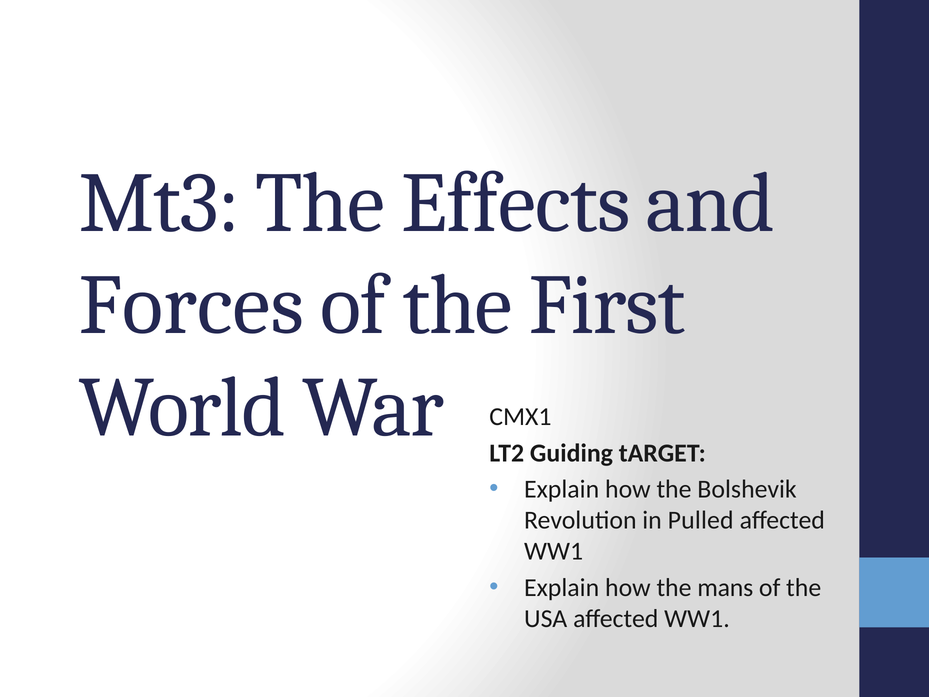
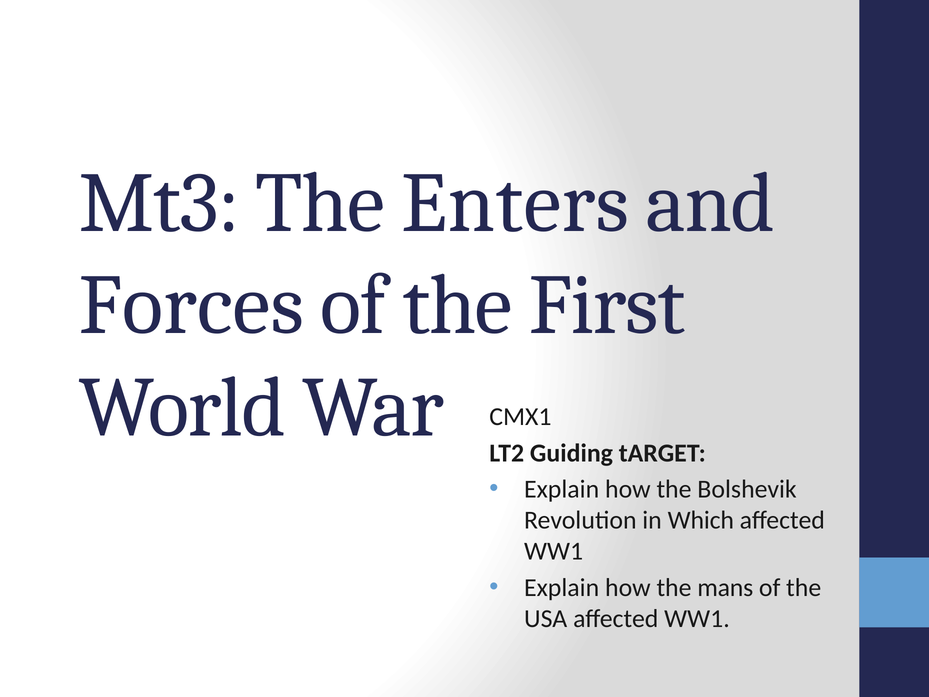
Effects: Effects -> Enters (515, 203)
Pulled: Pulled -> Which (701, 520)
